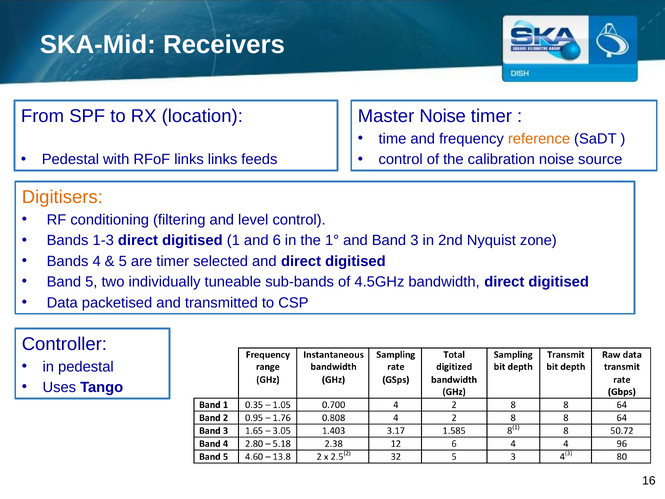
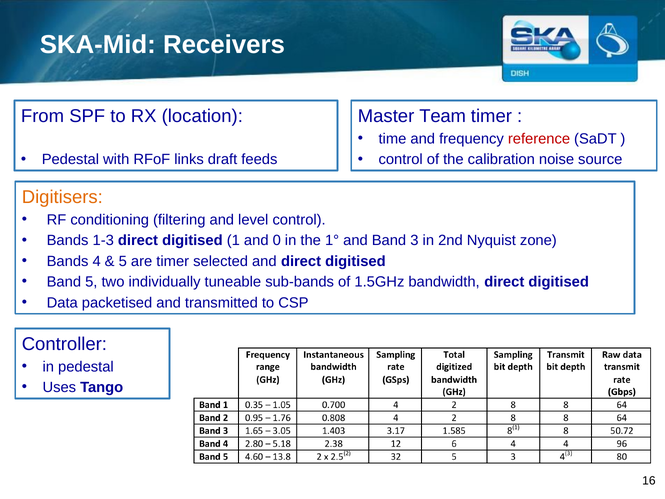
Master Noise: Noise -> Team (443, 116)
reference colour: orange -> red (539, 139)
links links: links -> draft (223, 159)
6: 6 -> 0 (277, 240)
4.5GHz: 4.5GHz -> 1.5GHz (379, 282)
